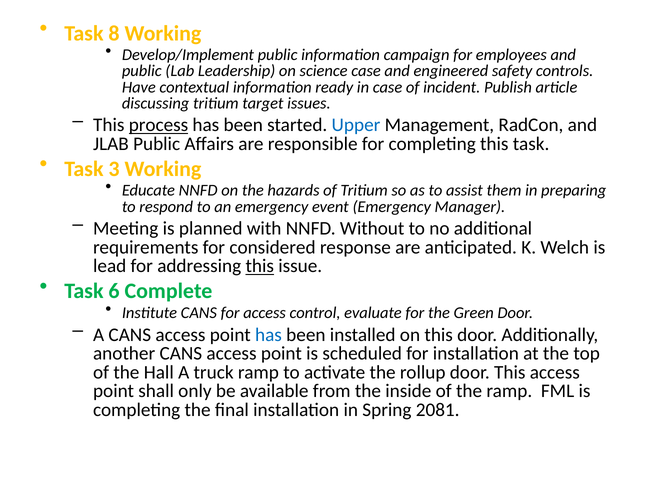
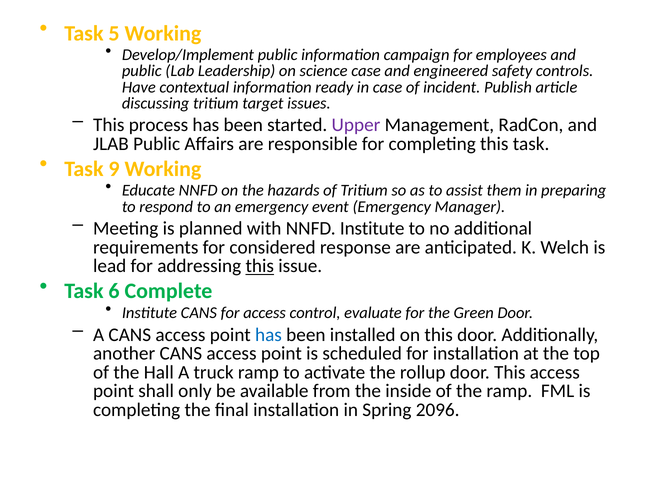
8: 8 -> 5 (114, 33)
process underline: present -> none (158, 125)
Upper colour: blue -> purple (356, 125)
3: 3 -> 9 (114, 169)
NNFD Without: Without -> Institute (372, 229)
2081: 2081 -> 2096 (438, 410)
